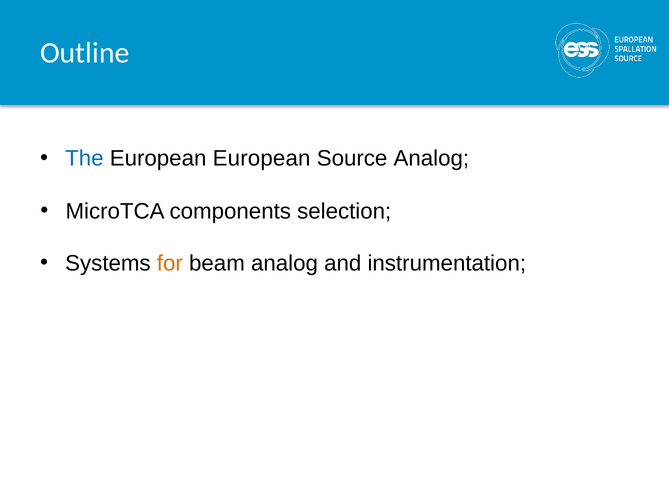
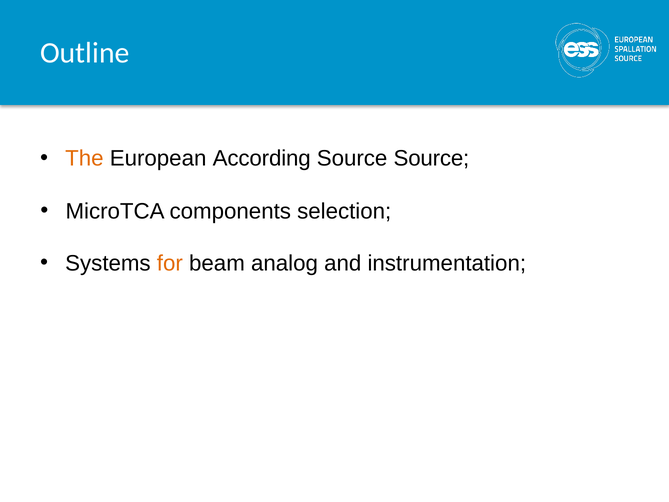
The colour: blue -> orange (84, 159)
European European: European -> According (262, 159)
Source Analog: Analog -> Source (431, 159)
